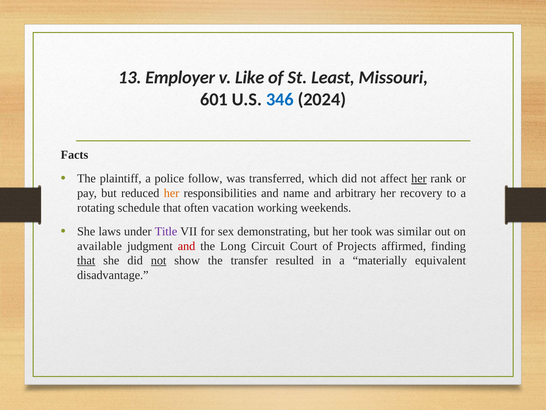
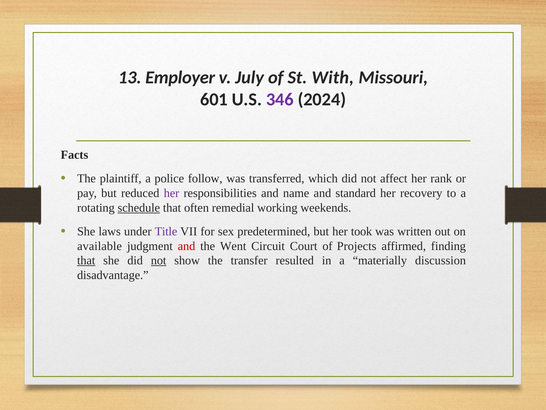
Like: Like -> July (250, 77)
Least: Least -> With (333, 77)
346 colour: blue -> purple (280, 99)
her underline: present -> none (419, 178)
her colour: orange -> purple (172, 193)
arbitrary: arbitrary -> standard (356, 193)
schedule underline: none -> present (139, 207)
vacation: vacation -> remedial (233, 207)
demonstrating: demonstrating -> predetermined (274, 231)
similar: similar -> written (414, 231)
Long: Long -> Went (233, 246)
equivalent: equivalent -> discussion (440, 260)
